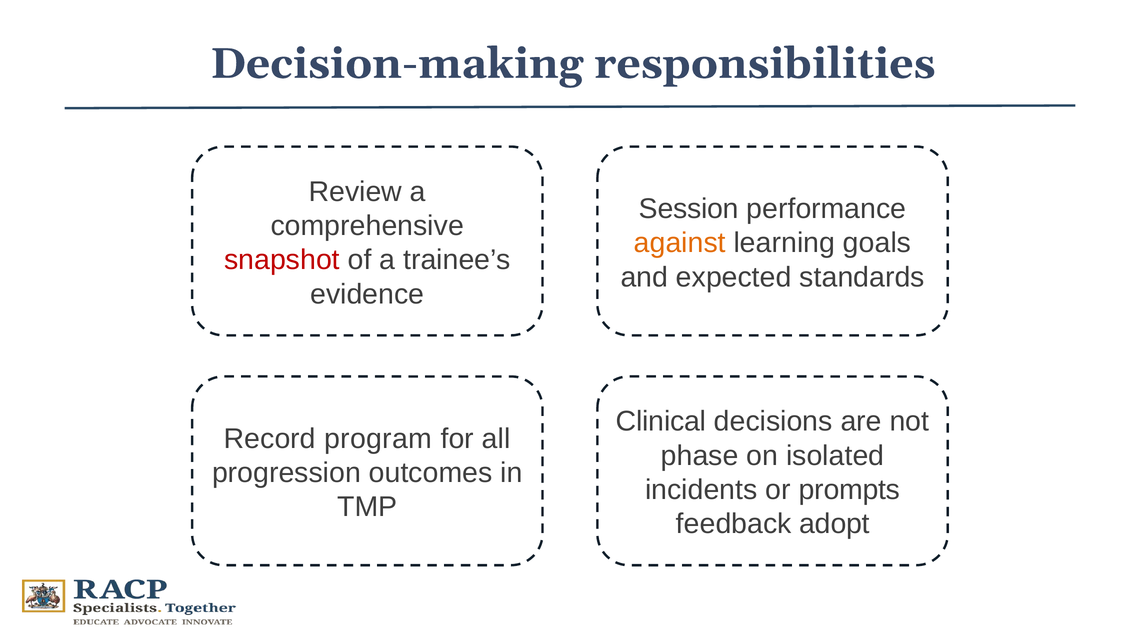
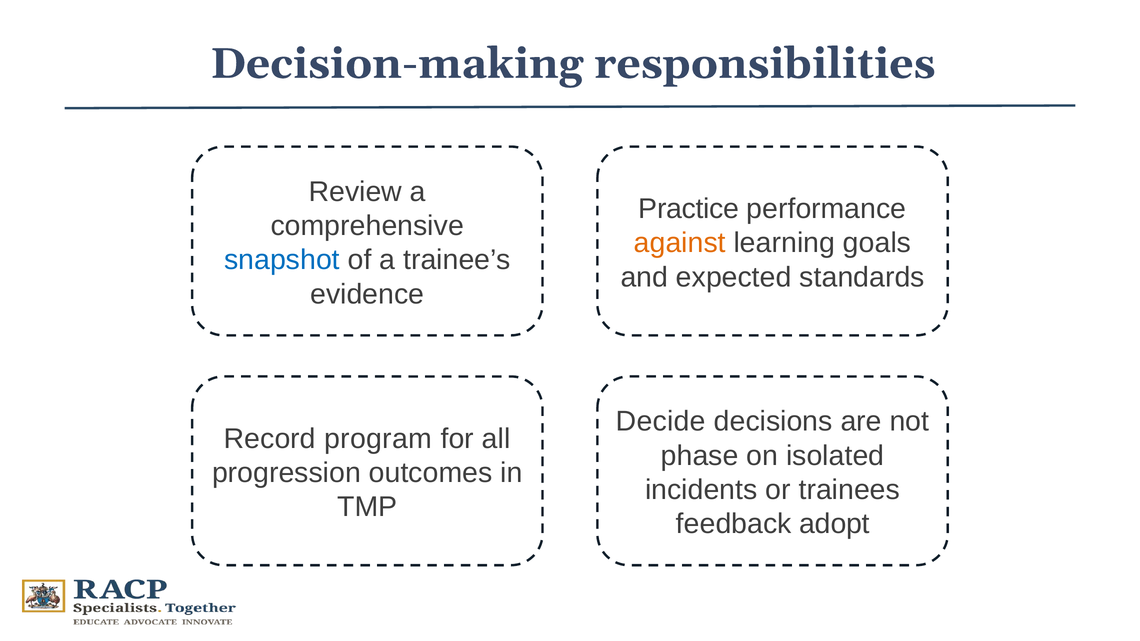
Session: Session -> Practice (689, 209)
snapshot colour: red -> blue (282, 260)
Clinical: Clinical -> Decide (661, 422)
prompts: prompts -> trainees (849, 490)
